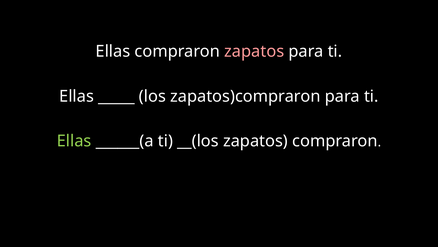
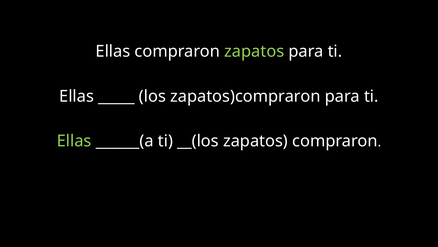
zapatos colour: pink -> light green (254, 51)
